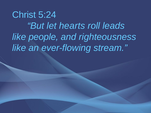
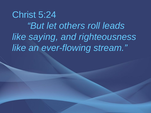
hearts: hearts -> others (72, 26)
people: people -> saying (43, 37)
